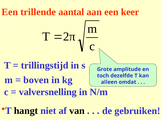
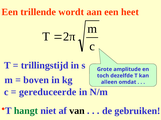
aantal: aantal -> wordt (71, 12)
keer: keer -> heet (130, 12)
valversnelling: valversnelling -> gereduceerde (48, 93)
hangt colour: black -> green (26, 111)
